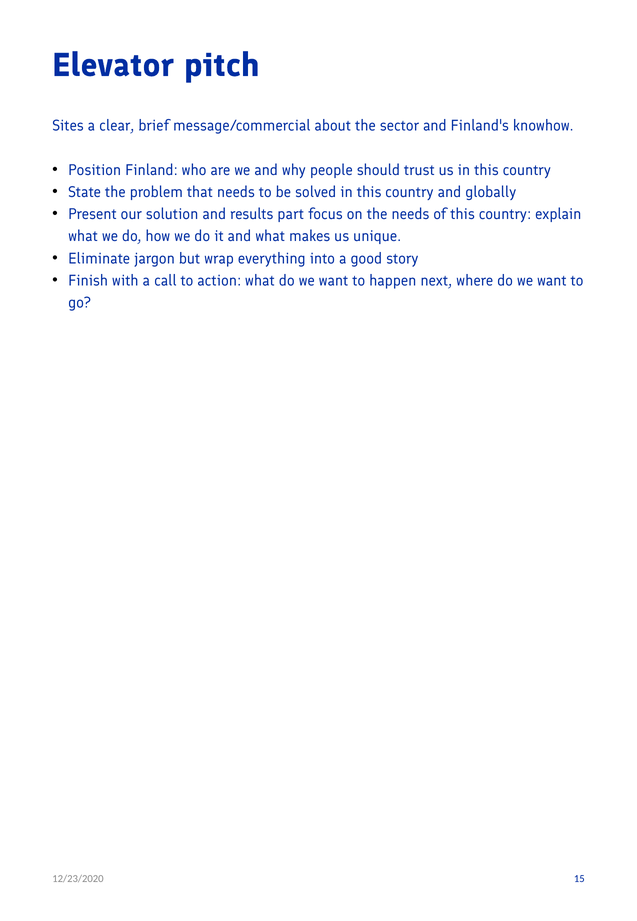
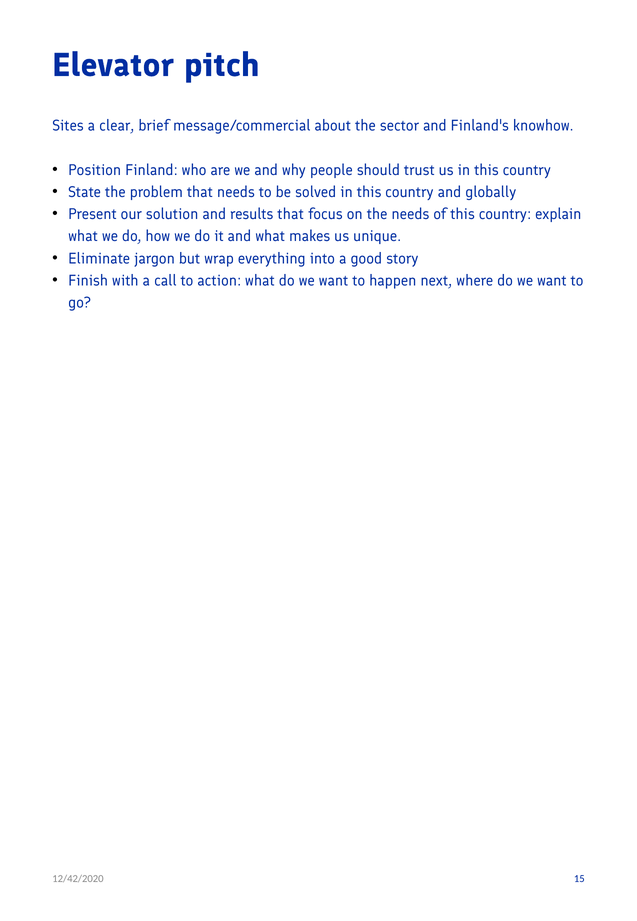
results part: part -> that (291, 214)
12/23/2020: 12/23/2020 -> 12/42/2020 (78, 878)
